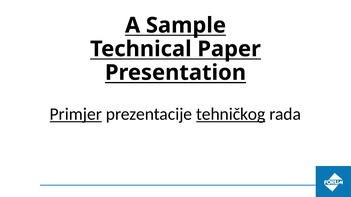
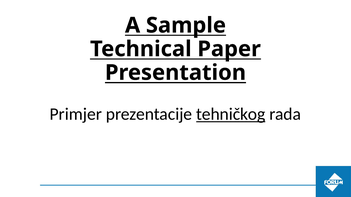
Primjer underline: present -> none (76, 114)
